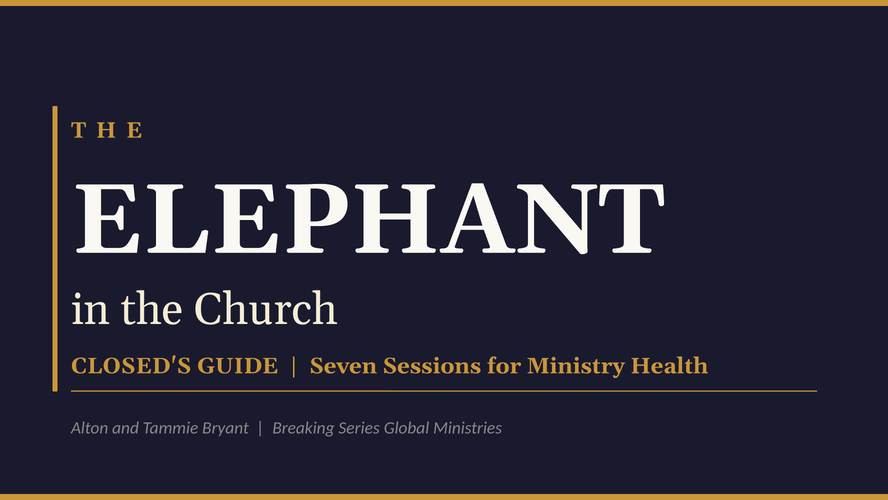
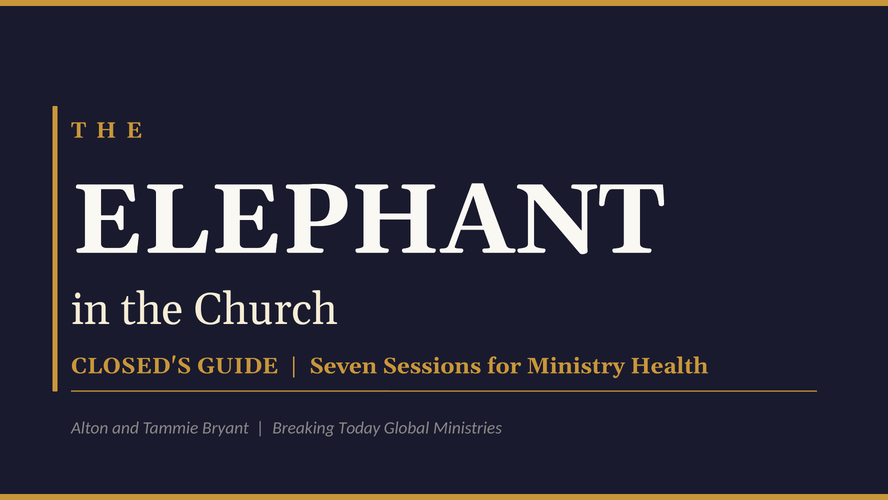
Series: Series -> Today (359, 427)
